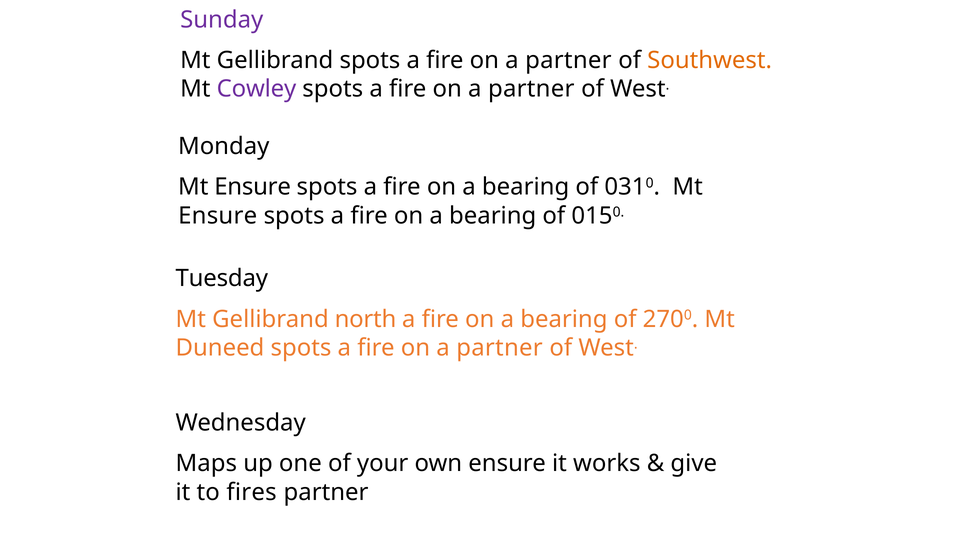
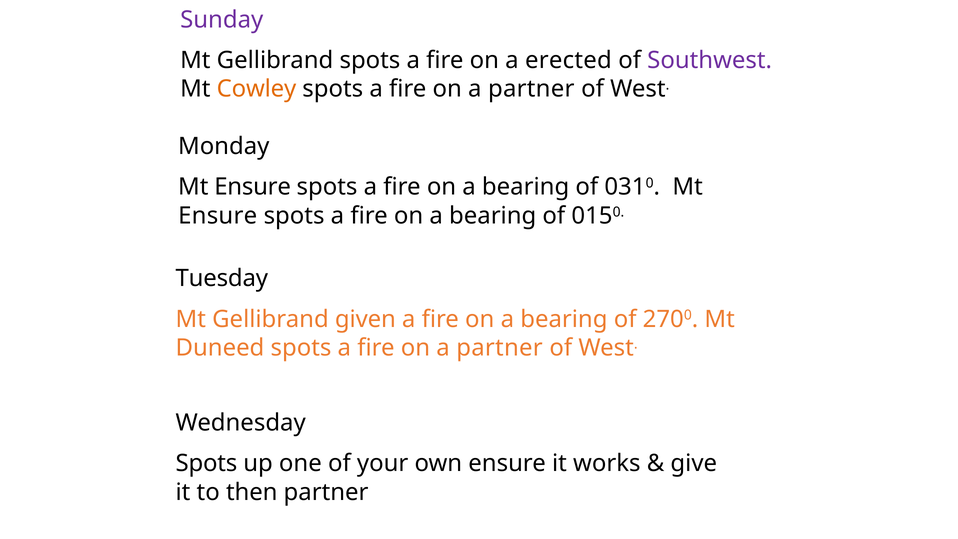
partner: partner -> erected (568, 60)
Southwest colour: orange -> purple (710, 60)
Cowley colour: purple -> orange (256, 89)
north: north -> given (365, 319)
Maps: Maps -> Spots (206, 463)
fires: fires -> then (252, 492)
